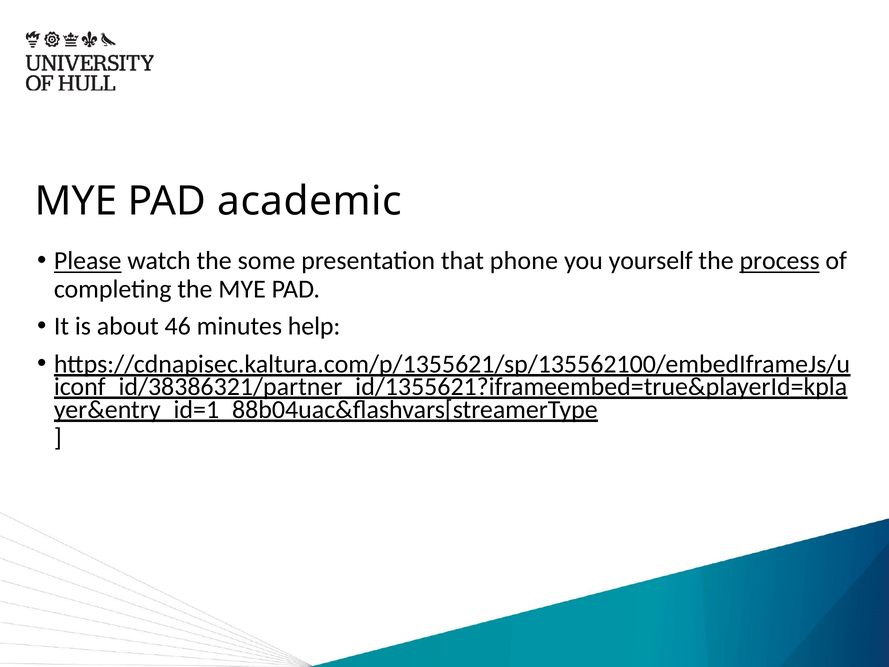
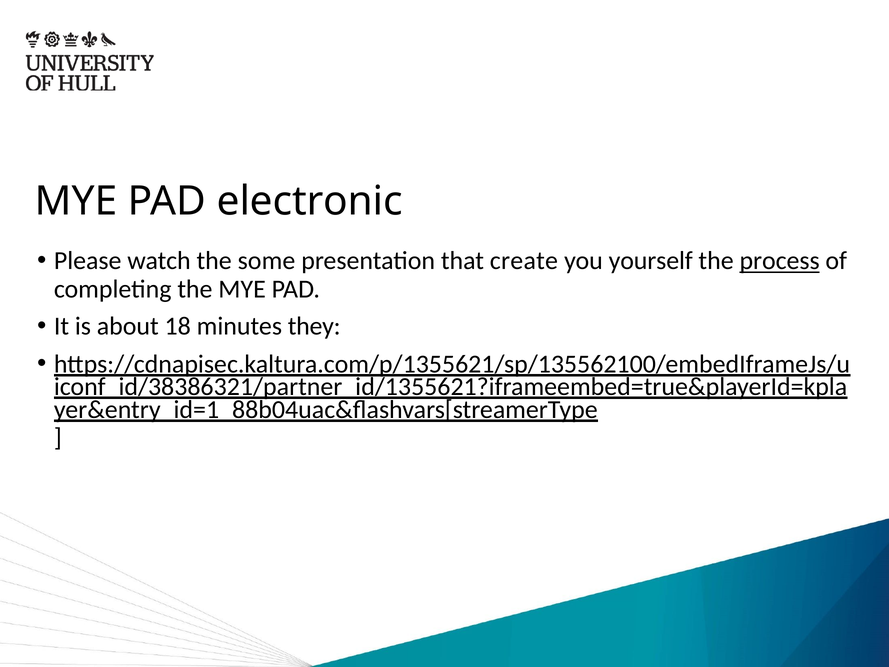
academic: academic -> electronic (310, 201)
Please underline: present -> none (88, 261)
phone: phone -> create (524, 261)
46: 46 -> 18 (178, 326)
help: help -> they (314, 326)
